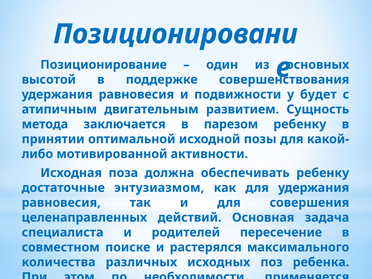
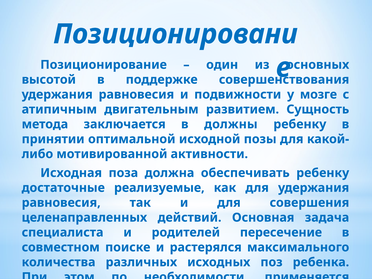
будет: будет -> мозге (318, 94)
парезом: парезом -> должны (231, 124)
энтузиазмом: энтузиазмом -> реализуемые (159, 188)
